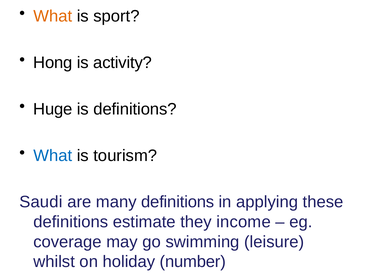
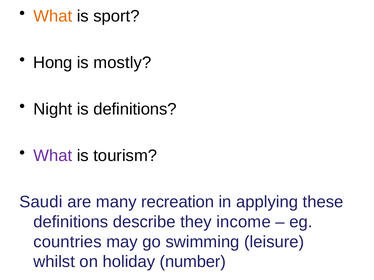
activity: activity -> mostly (122, 63)
Huge: Huge -> Night (53, 109)
What colour: blue -> purple (53, 156)
many definitions: definitions -> recreation (178, 202)
estimate: estimate -> describe (144, 222)
coverage: coverage -> countries (67, 242)
